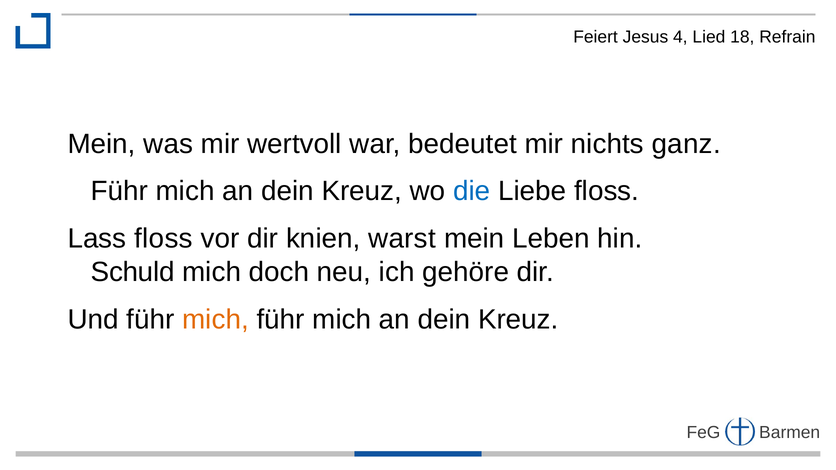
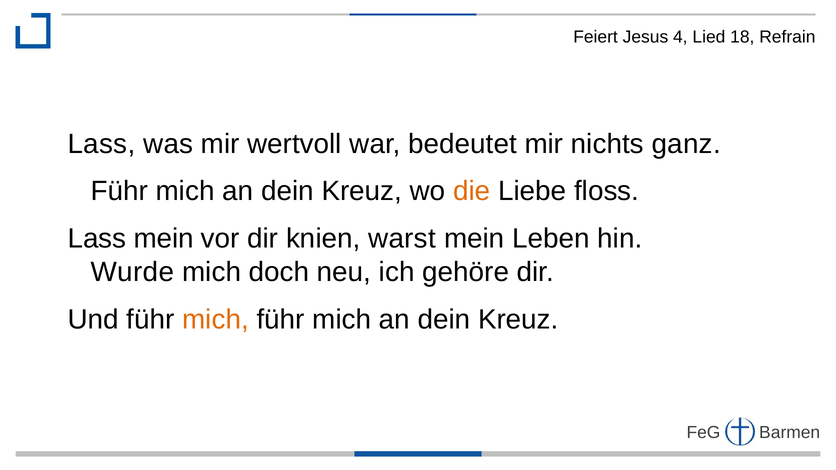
Mein: Mein -> Lass (101, 144)
die colour: blue -> orange (472, 191)
Lass floss: floss -> mein (164, 239)
Schuld: Schuld -> Wurde (132, 272)
